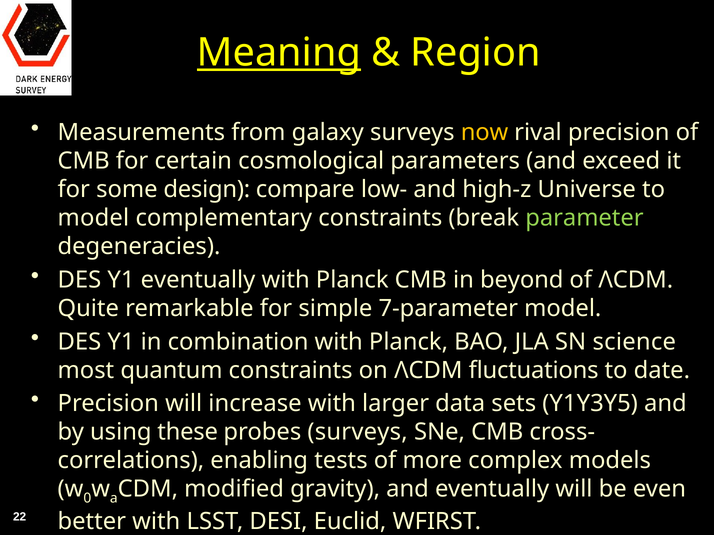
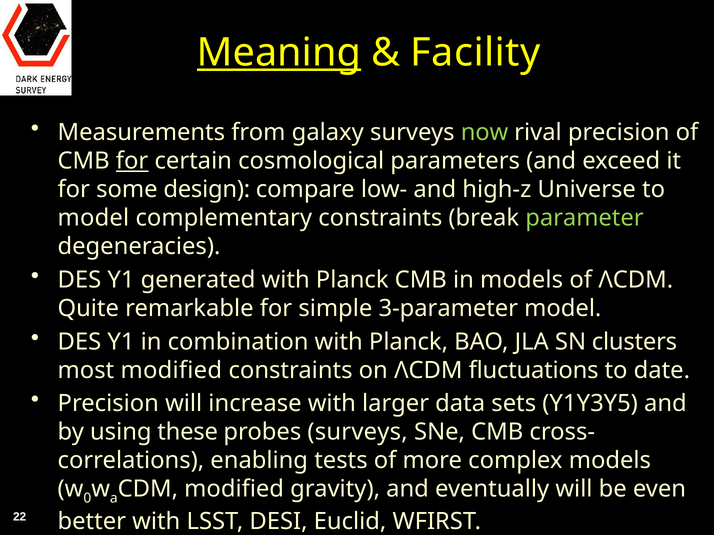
Region: Region -> Facility (475, 53)
now colour: yellow -> light green (485, 133)
for underline: none -> present (132, 161)
Y1 eventually: eventually -> generated (198, 280)
in beyond: beyond -> models (522, 280)
7-parameter: 7-parameter -> 3-parameter (448, 309)
science: science -> clusters (635, 342)
most quantum: quantum -> modified (171, 371)
